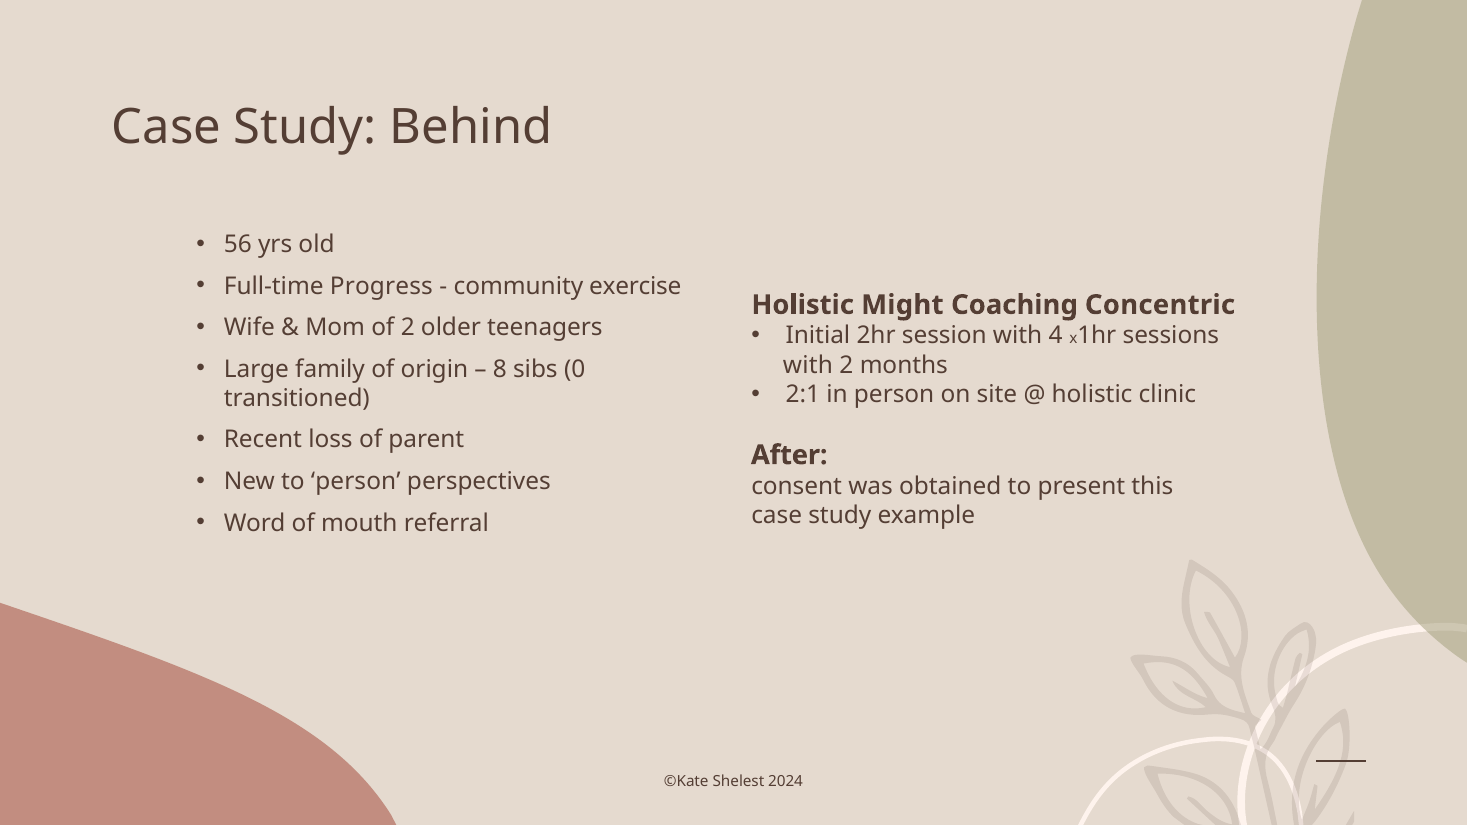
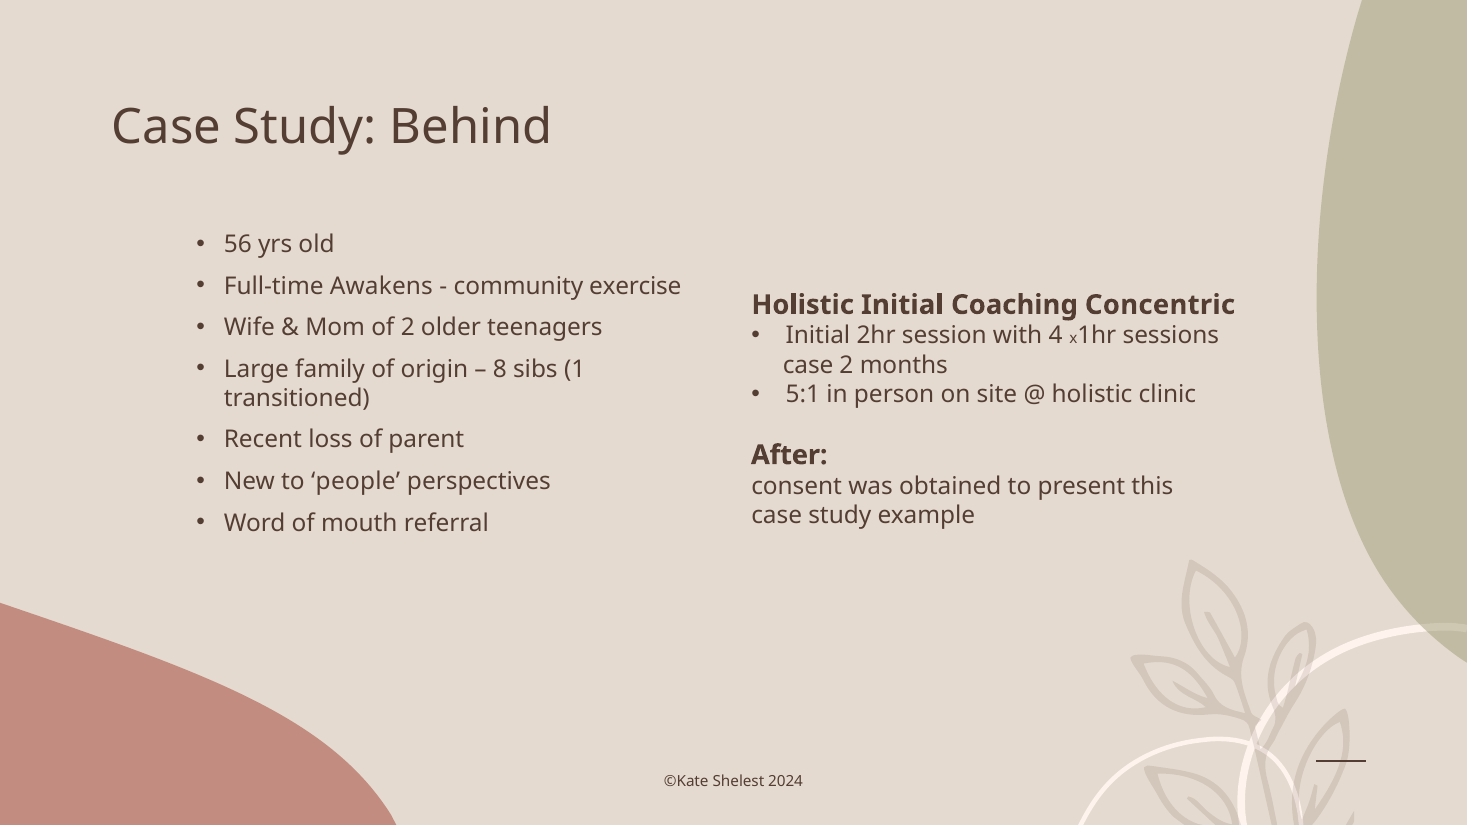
Progress: Progress -> Awakens (381, 286)
Holistic Might: Might -> Initial (902, 305)
0: 0 -> 1 (575, 369)
with: with -> case (808, 365)
2:1: 2:1 -> 5:1 (803, 395)
to person: person -> people (356, 482)
